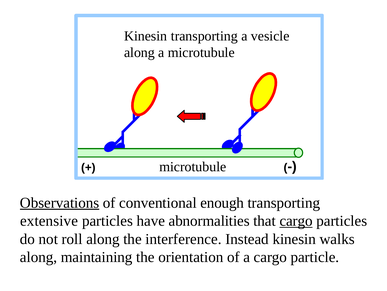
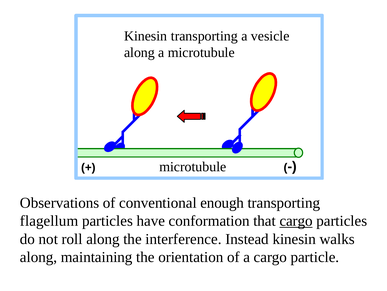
Observations underline: present -> none (60, 202)
extensive: extensive -> flagellum (49, 220)
abnormalities: abnormalities -> conformation (209, 220)
